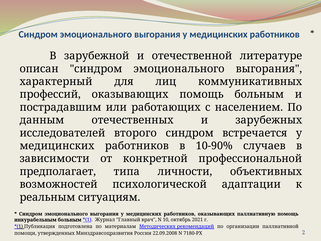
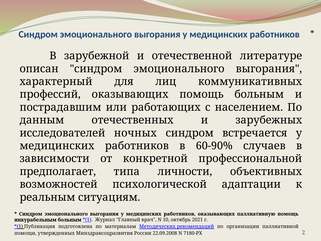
второго: второго -> ночных (135, 133)
10-90%: 10-90% -> 60-90% (214, 146)
